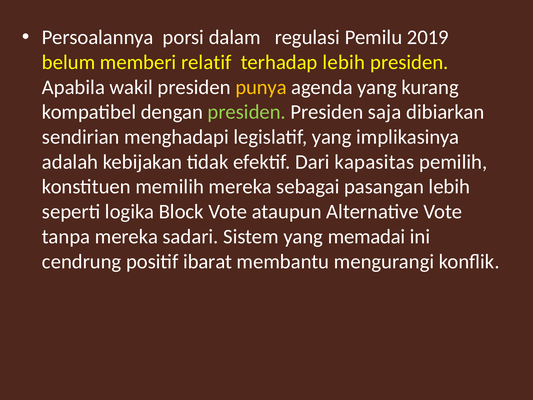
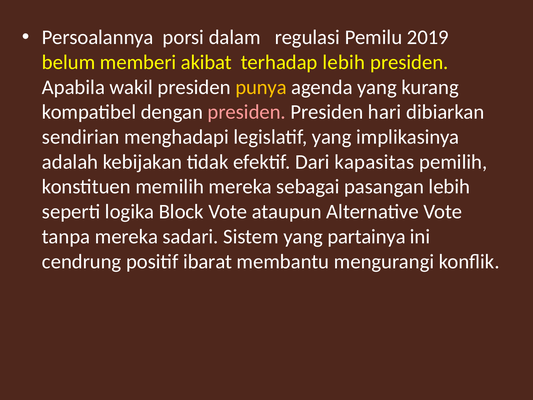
relatif: relatif -> akibat (206, 62)
presiden colour: light green -> pink (247, 112)
saja: saja -> hari (385, 112)
memadai: memadai -> partainya (367, 236)
